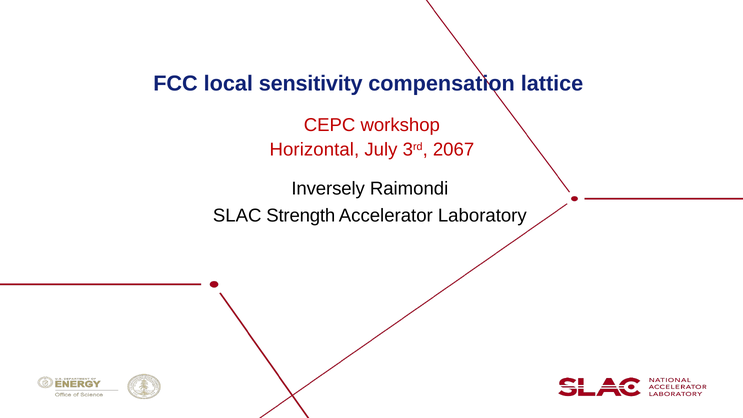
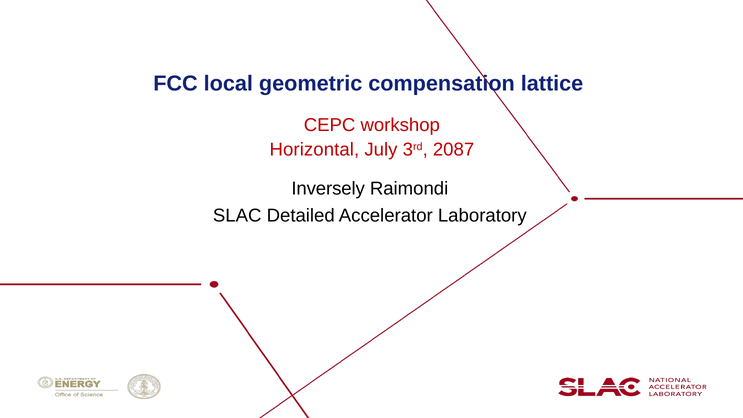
sensitivity: sensitivity -> geometric (311, 83)
2067: 2067 -> 2087 (454, 150)
Strength: Strength -> Detailed (301, 215)
